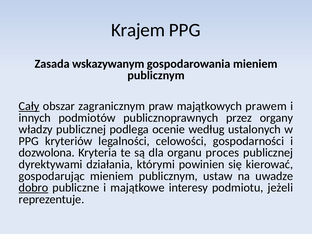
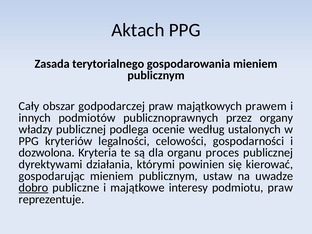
Krajem: Krajem -> Aktach (138, 30)
wskazywanym: wskazywanym -> terytorialnego (108, 64)
Cały underline: present -> none (29, 106)
zagranicznym: zagranicznym -> godpodarczej (112, 106)
podmiotu jeżeli: jeżeli -> praw (280, 188)
